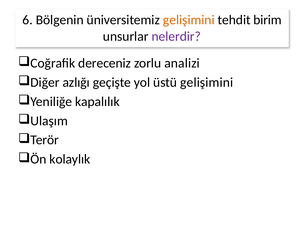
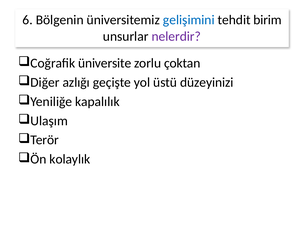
gelişimini colour: orange -> blue (189, 20)
dereceniz: dereceniz -> üniversite (105, 63)
analizi: analizi -> çoktan (182, 63)
üstü gelişimini: gelişimini -> düzeyinizi (207, 82)
